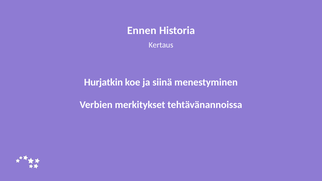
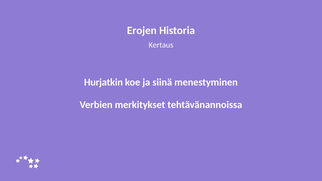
Ennen: Ennen -> Erojen (142, 31)
